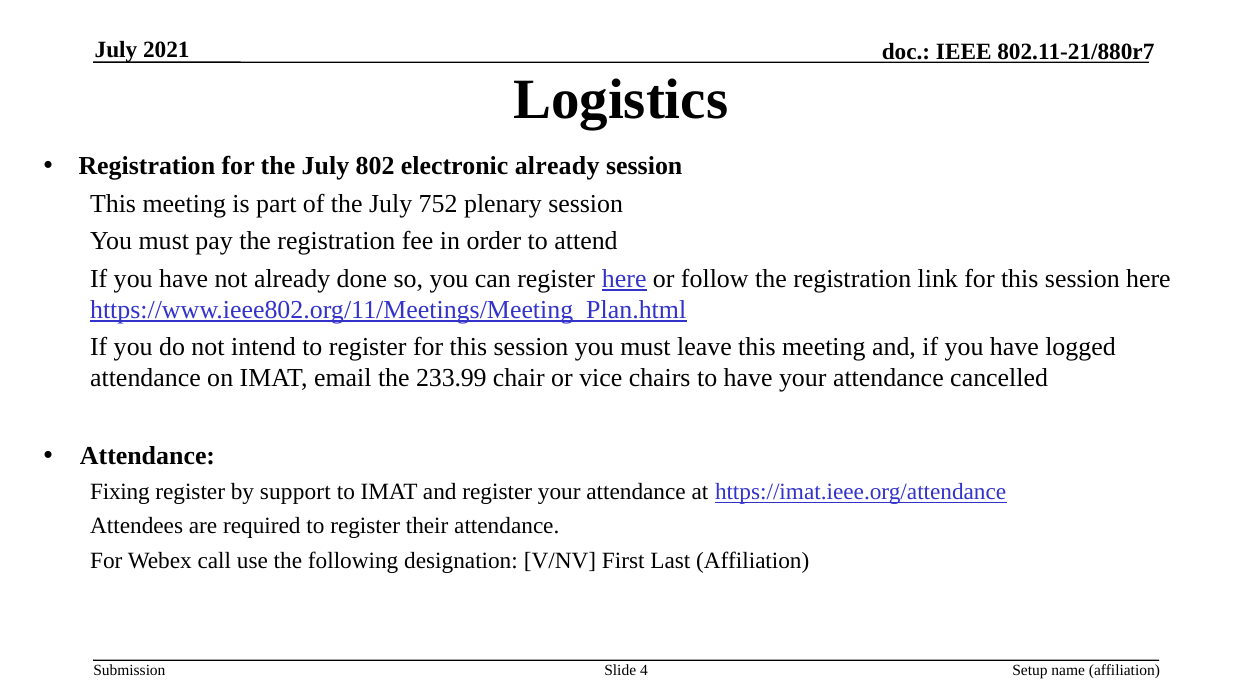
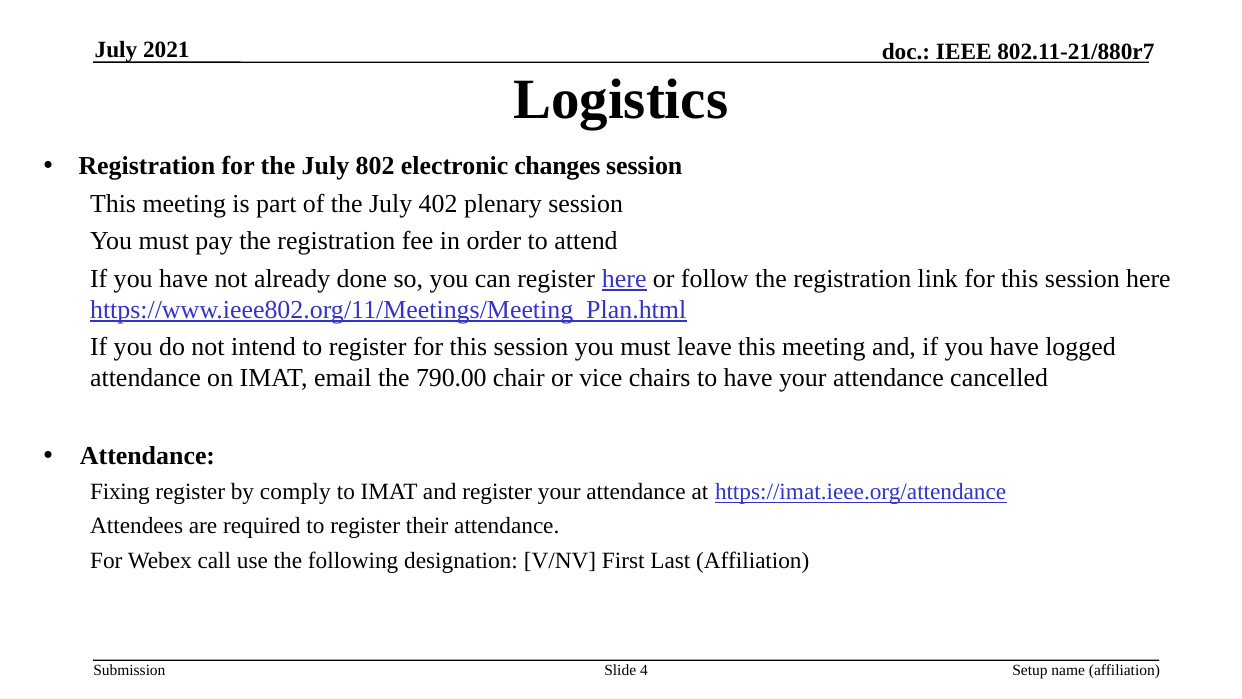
electronic already: already -> changes (557, 166)
752: 752 -> 402 (438, 203)
233.99: 233.99 -> 790.00 (451, 378)
support: support -> comply (295, 492)
